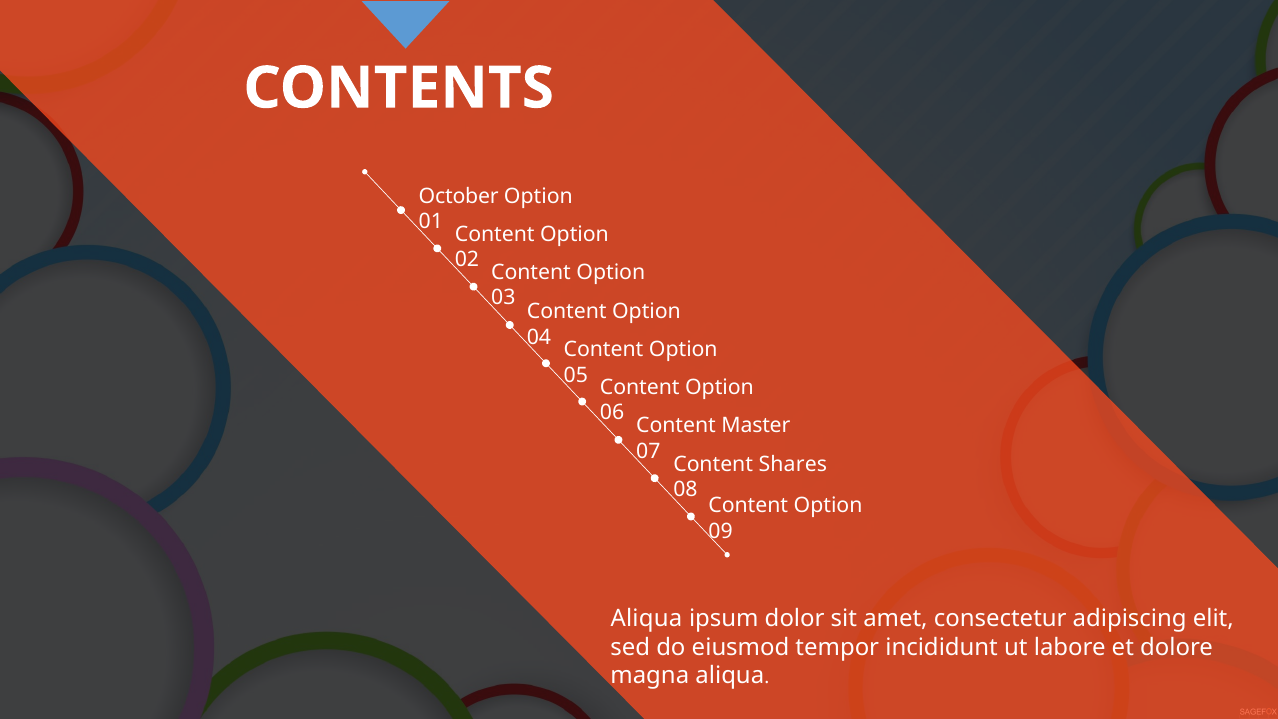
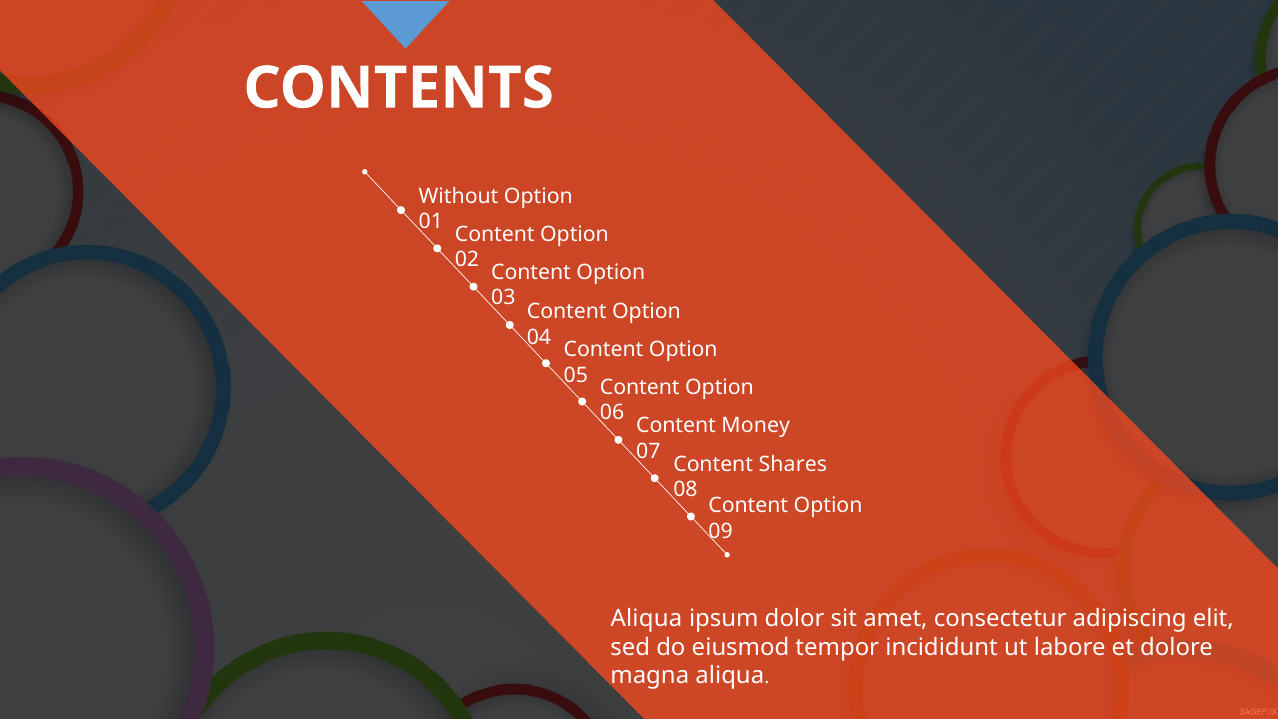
October: October -> Without (459, 196)
Master: Master -> Money (756, 426)
